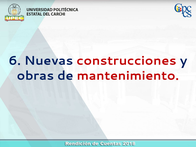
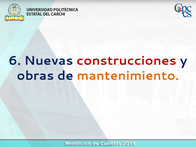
mantenimiento colour: red -> orange (128, 76)
